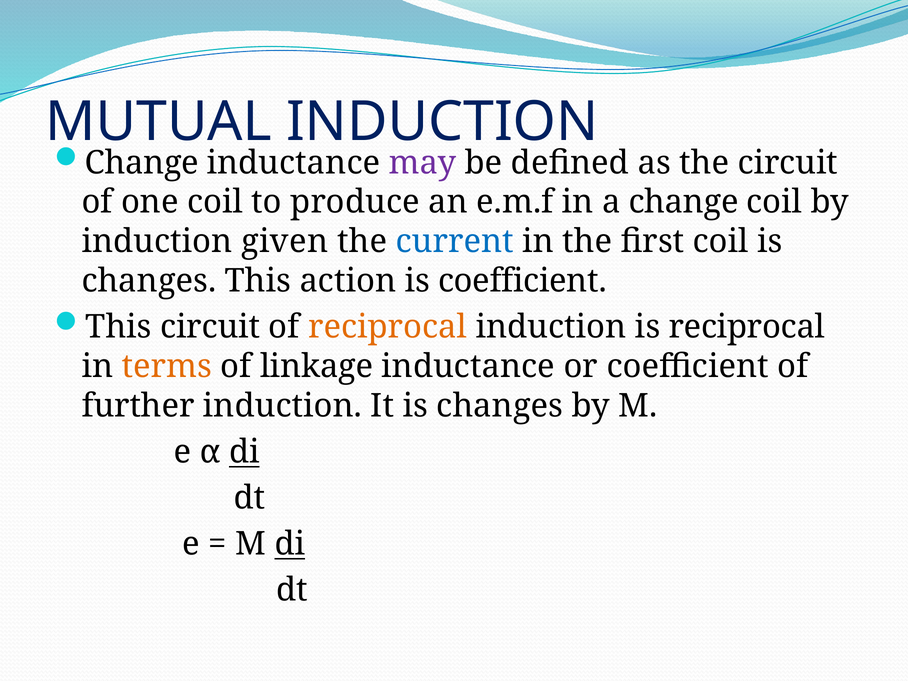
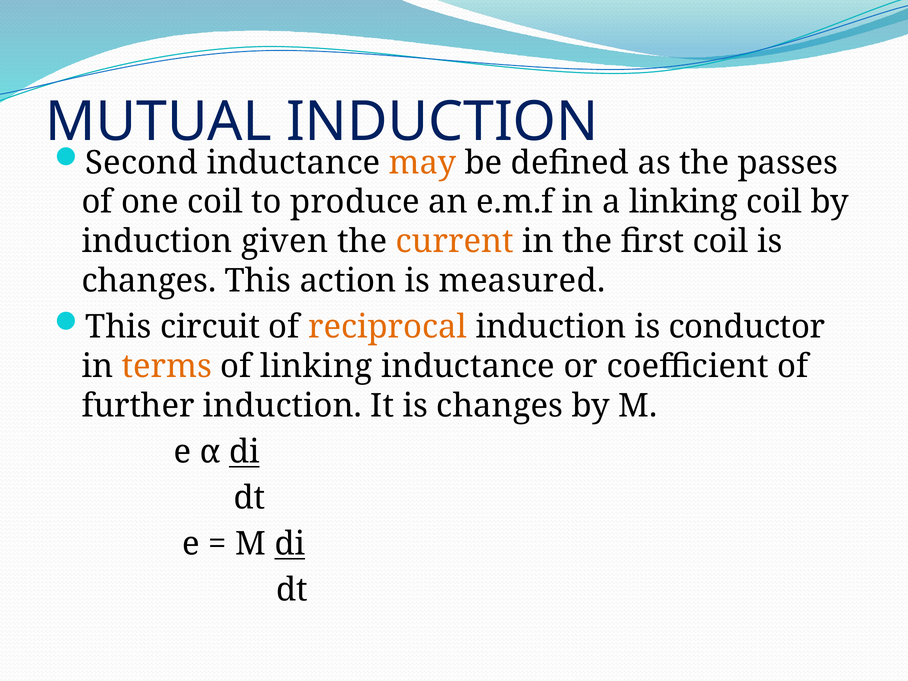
Change: Change -> Second (142, 163)
may colour: purple -> orange (423, 163)
the circuit: circuit -> passes (788, 163)
a change: change -> linking (684, 202)
current colour: blue -> orange (455, 242)
is coefficient: coefficient -> measured (522, 281)
is reciprocal: reciprocal -> conductor (747, 327)
of linkage: linkage -> linking (316, 366)
